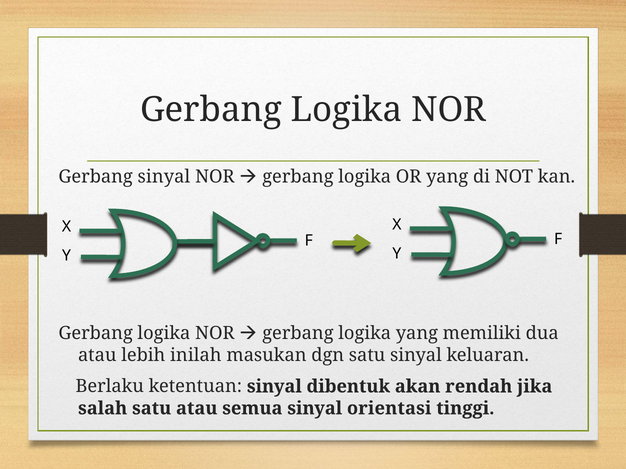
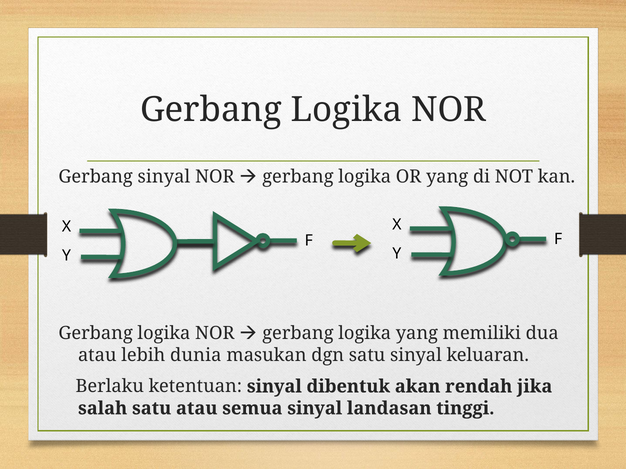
inilah: inilah -> dunia (196, 356)
orientasi: orientasi -> landasan (389, 409)
